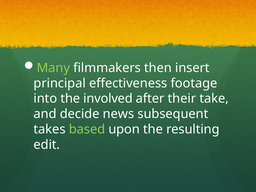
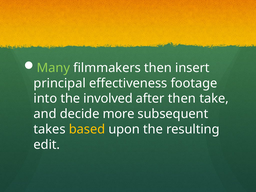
after their: their -> then (182, 99)
news: news -> more (119, 114)
based colour: light green -> yellow (87, 129)
